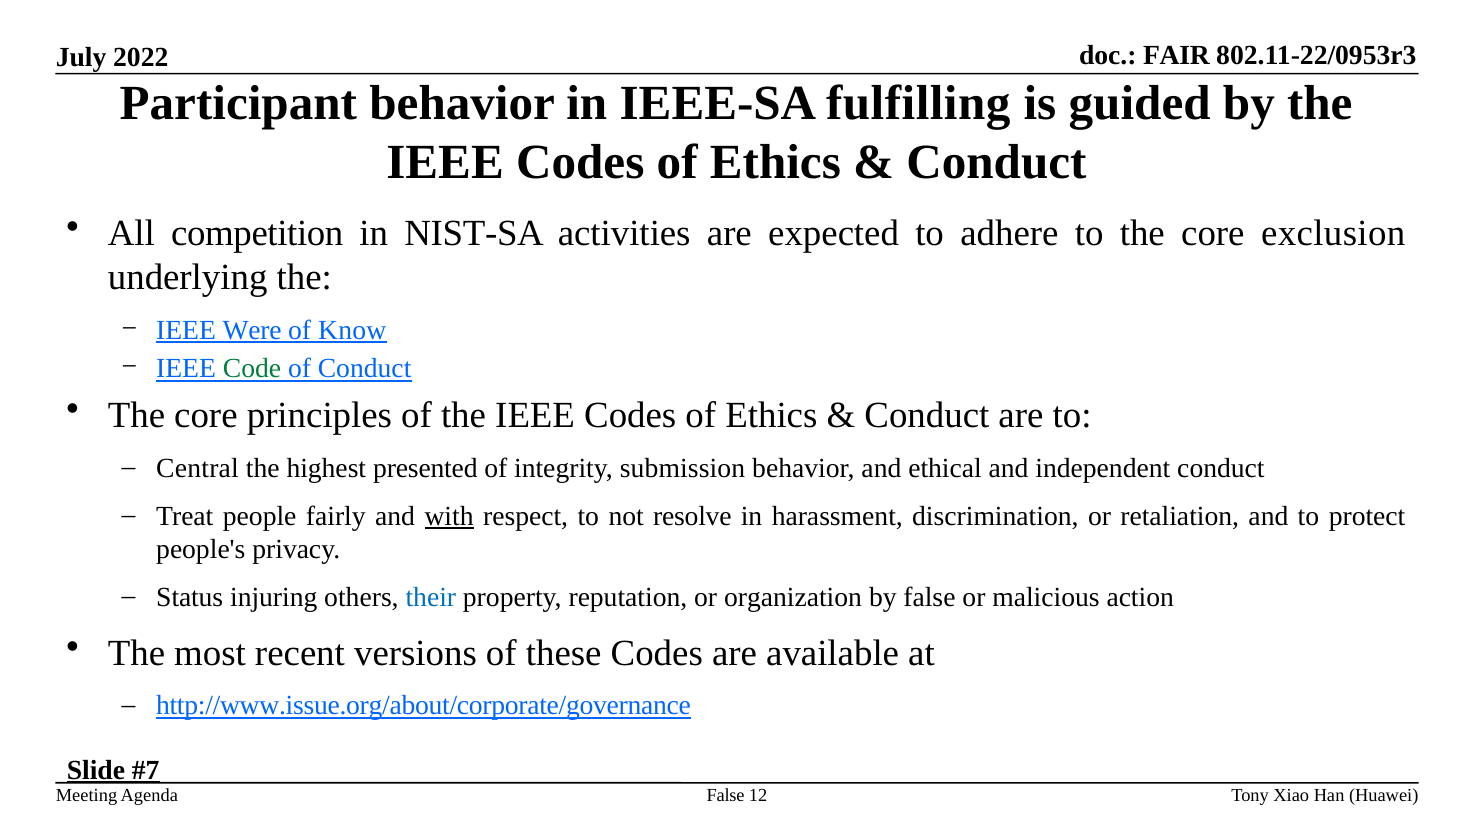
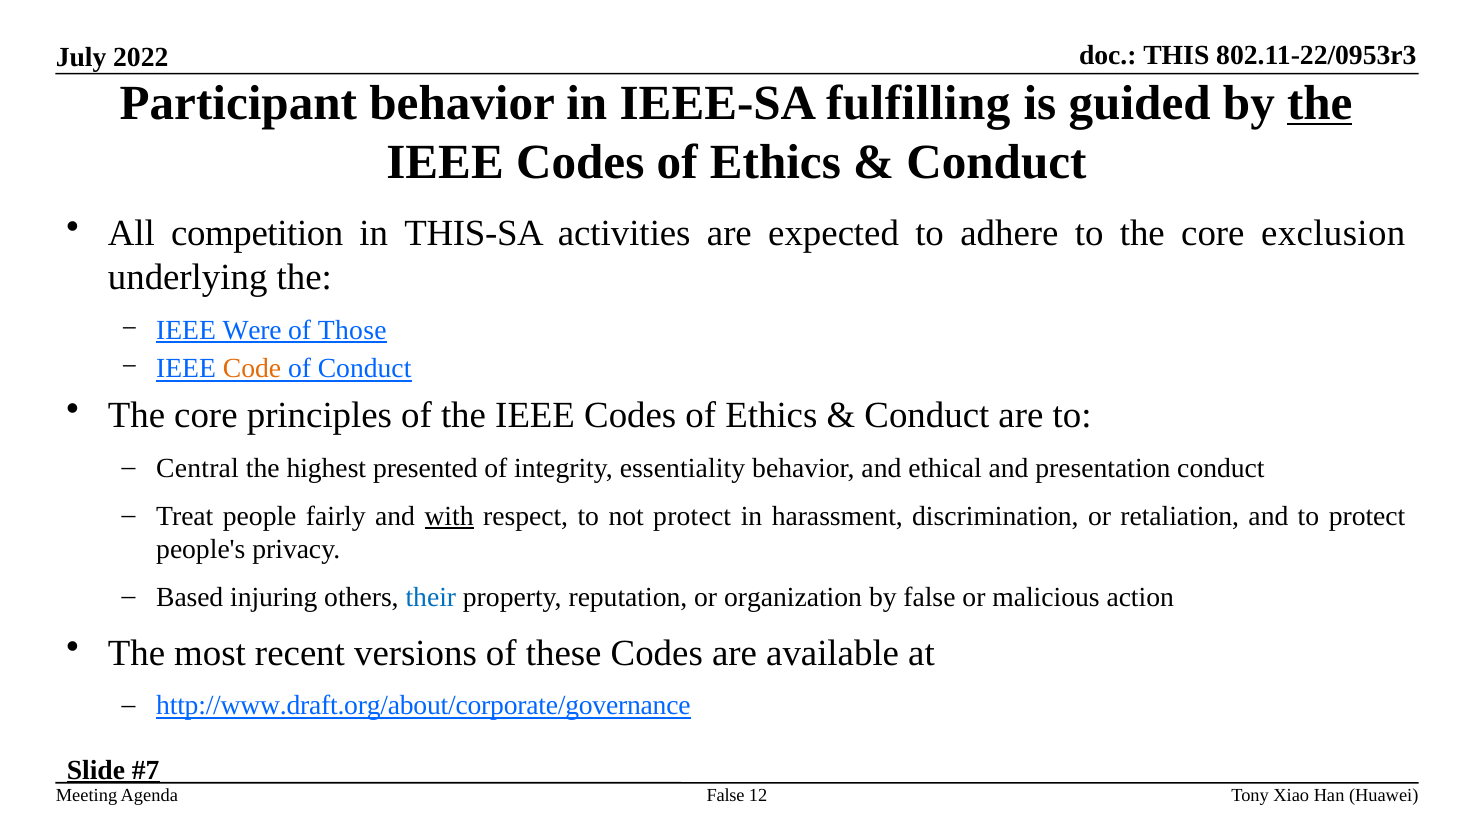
FAIR: FAIR -> THIS (1176, 56)
the underline: none -> present (1320, 103)
NIST-SA: NIST-SA -> THIS-SA (474, 233)
Know: Know -> Those (352, 330)
Code colour: green -> orange (252, 369)
submission: submission -> essentiality (682, 468)
independent: independent -> presentation (1103, 468)
not resolve: resolve -> protect (692, 516)
Status: Status -> Based (190, 597)
http://www.issue.org/about/corporate/governance: http://www.issue.org/about/corporate/governance -> http://www.draft.org/about/corporate/governance (423, 706)
